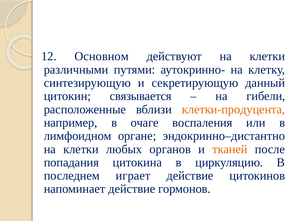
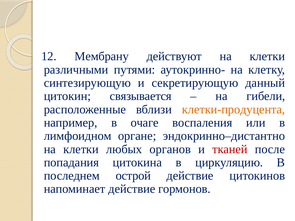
Основном: Основном -> Мембрану (102, 56)
тканей colour: orange -> red (230, 149)
играет: играет -> острой (133, 176)
